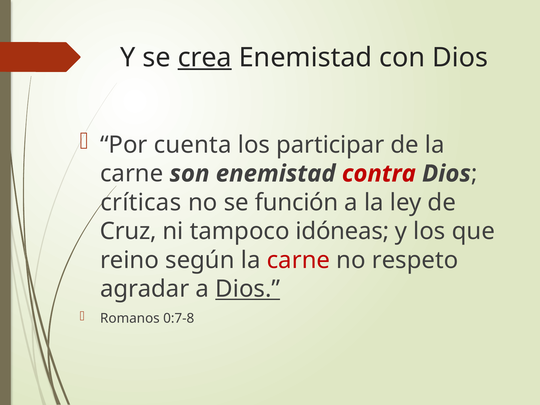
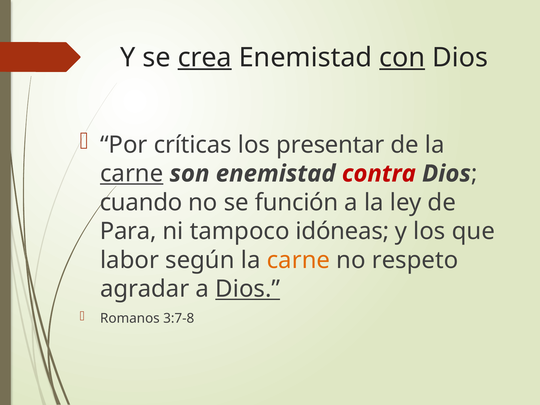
con underline: none -> present (402, 58)
cuenta: cuenta -> críticas (193, 145)
participar: participar -> presentar (330, 145)
carne underline: none -> present (132, 174)
críticas: críticas -> cuando (141, 202)
Cruz: Cruz -> Para (128, 231)
reino: reino -> labor (129, 260)
carne colour: red -> orange (298, 260)
0:7-8: 0:7-8 -> 3:7-8 (179, 318)
